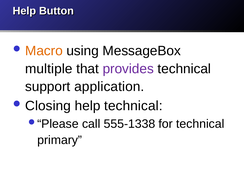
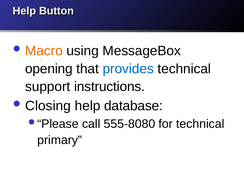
multiple: multiple -> opening (49, 69)
provides colour: purple -> blue (128, 69)
application: application -> instructions (109, 87)
help technical: technical -> database (134, 106)
555-1338: 555-1338 -> 555-8080 (129, 124)
